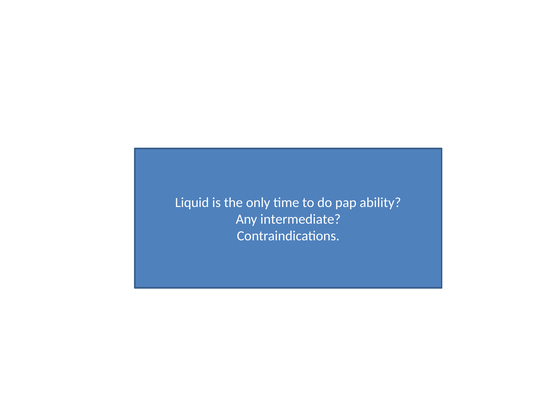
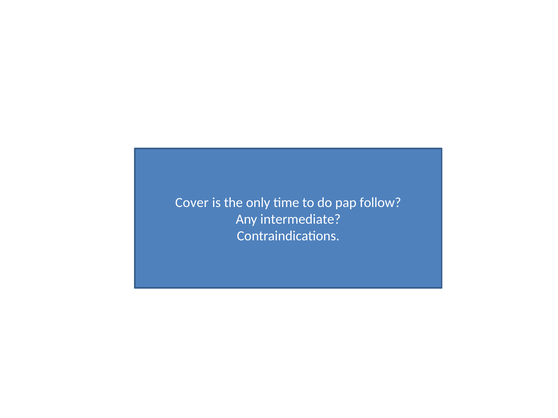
Liquid: Liquid -> Cover (192, 203)
ability: ability -> follow (380, 203)
